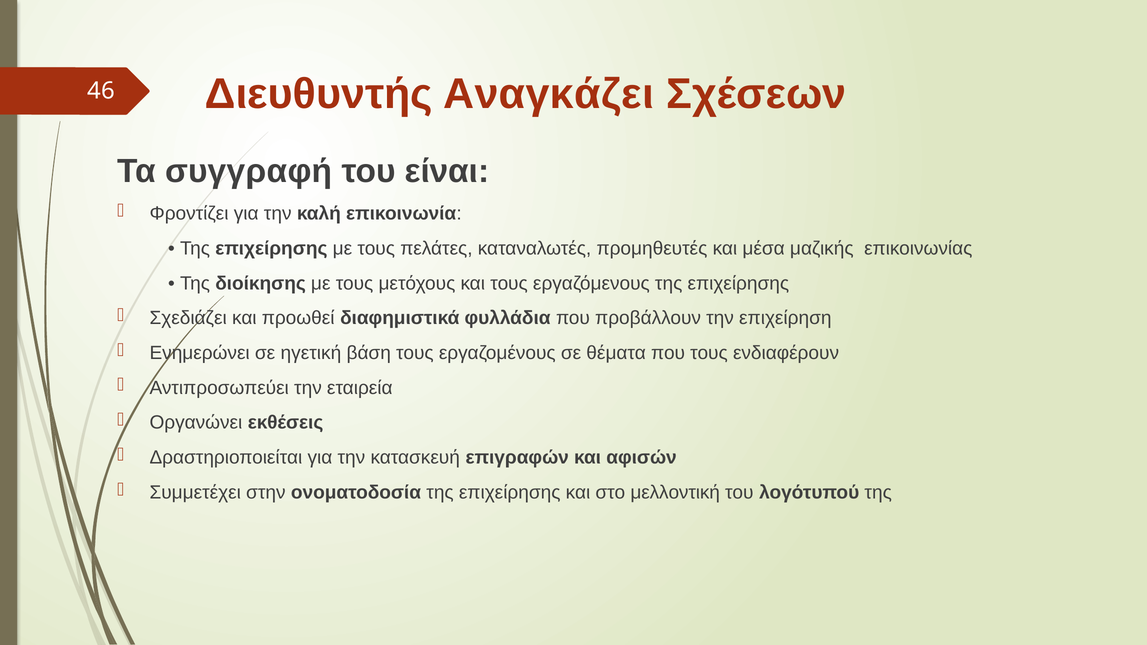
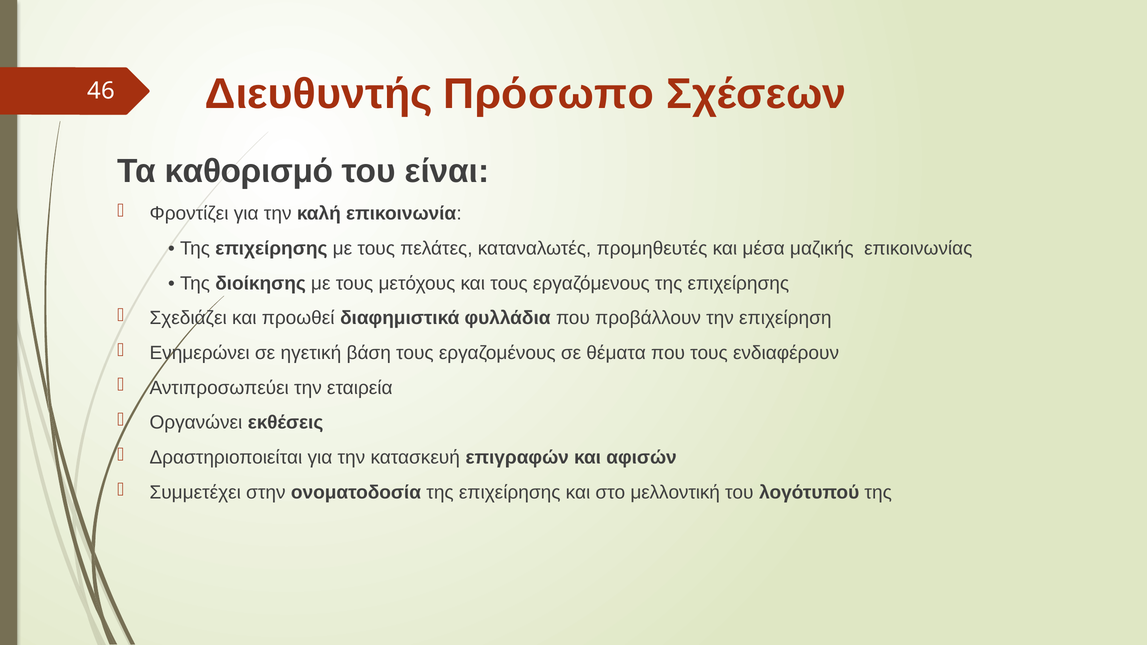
Αναγκάζει: Αναγκάζει -> Πρόσωπο (549, 94)
συγγραφή: συγγραφή -> καθορισμό (249, 171)
